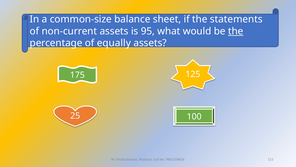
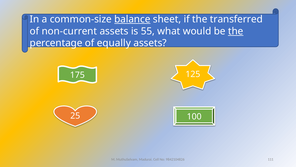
balance underline: none -> present (132, 19)
statements: statements -> transferred (236, 19)
95: 95 -> 55 (148, 31)
